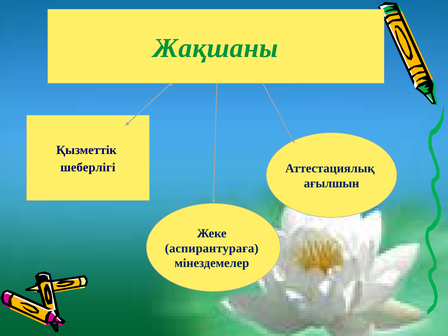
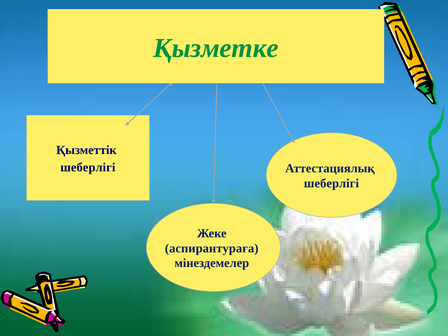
Жақшаны: Жақшаны -> Қызметке (216, 48)
ағылшын: ағылшын -> шеберлігі (331, 183)
